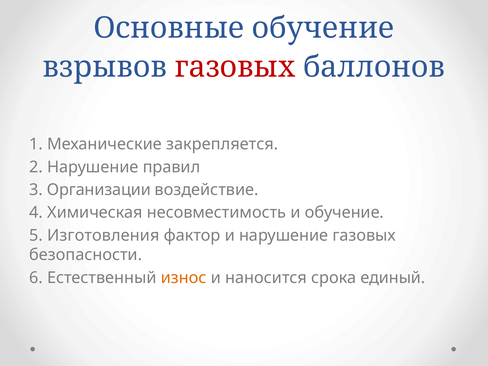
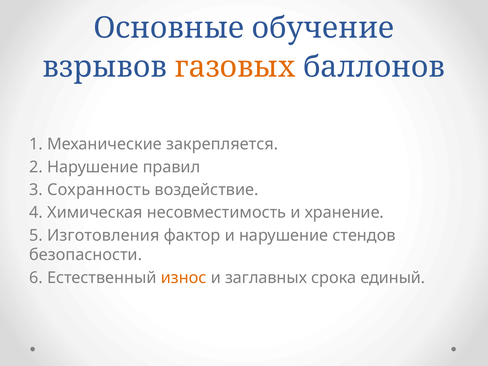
газовых colour: red -> orange (235, 67)
Организации: Организации -> Сохранность (99, 190)
и обучение: обучение -> хранение (344, 213)
нарушение газовых: газовых -> стендов (364, 235)
наносится: наносится -> заглавных (266, 278)
